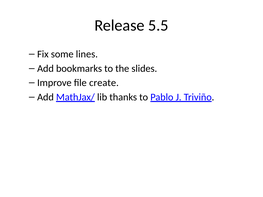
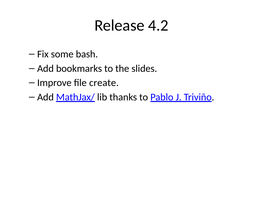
5.5: 5.5 -> 4.2 (158, 25)
lines: lines -> bash (87, 54)
